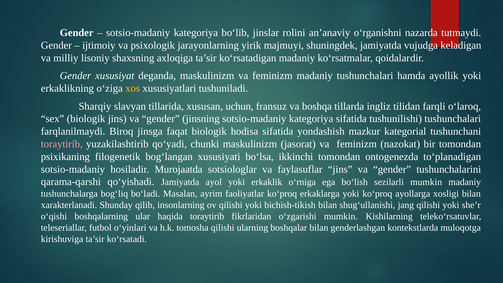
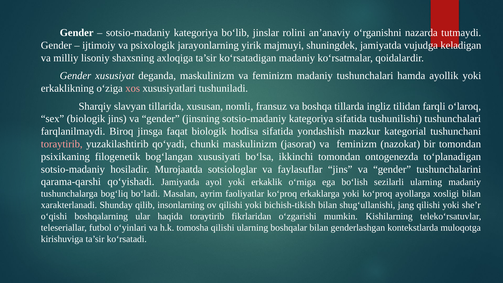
xos colour: yellow -> pink (133, 88)
uchun: uchun -> nomli (239, 106)
sezilarli mumkin: mumkin -> ularning (426, 182)
